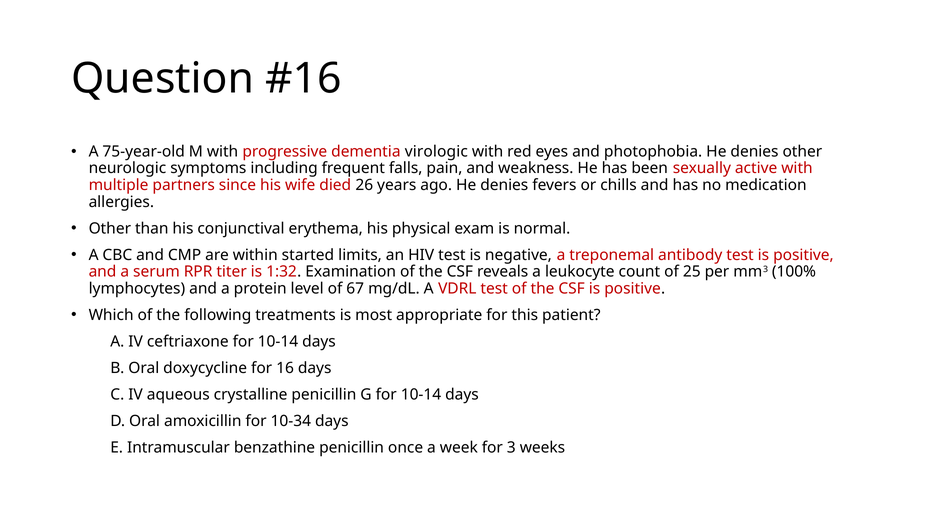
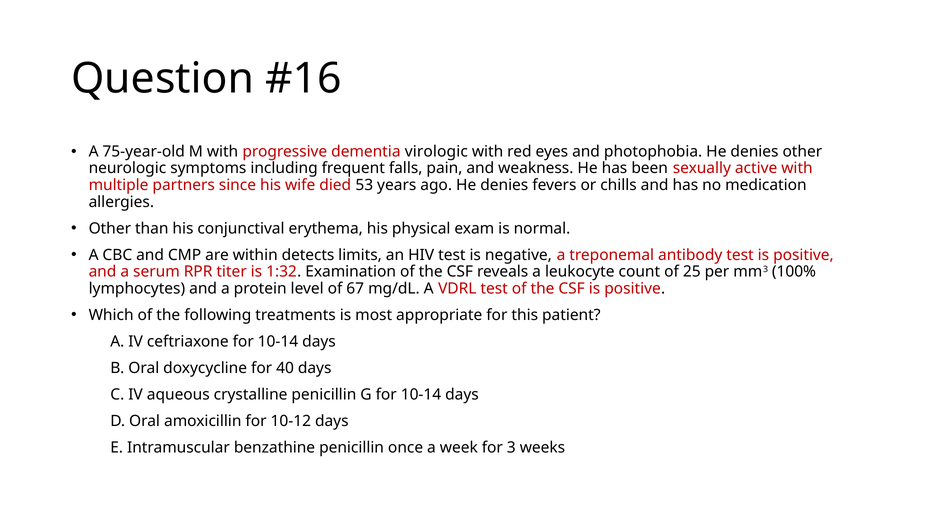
26: 26 -> 53 (364, 185)
started: started -> detects (308, 255)
16: 16 -> 40 (285, 368)
10-34: 10-34 -> 10-12 (291, 421)
